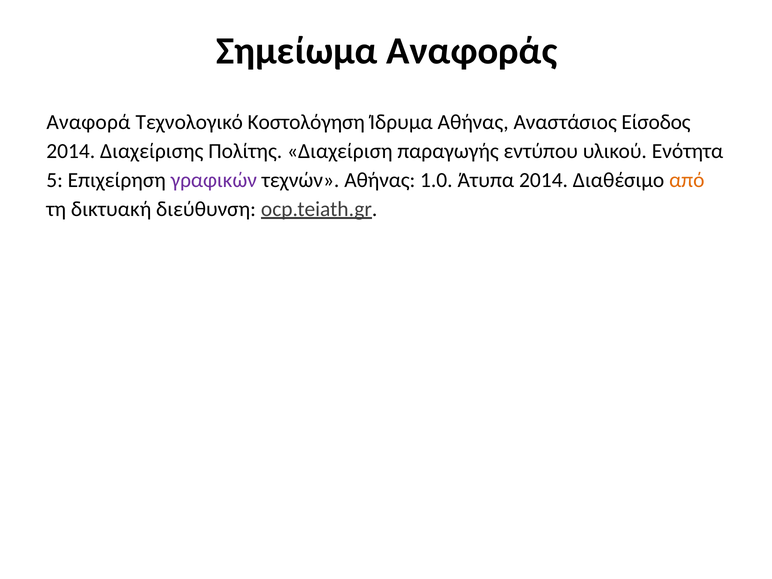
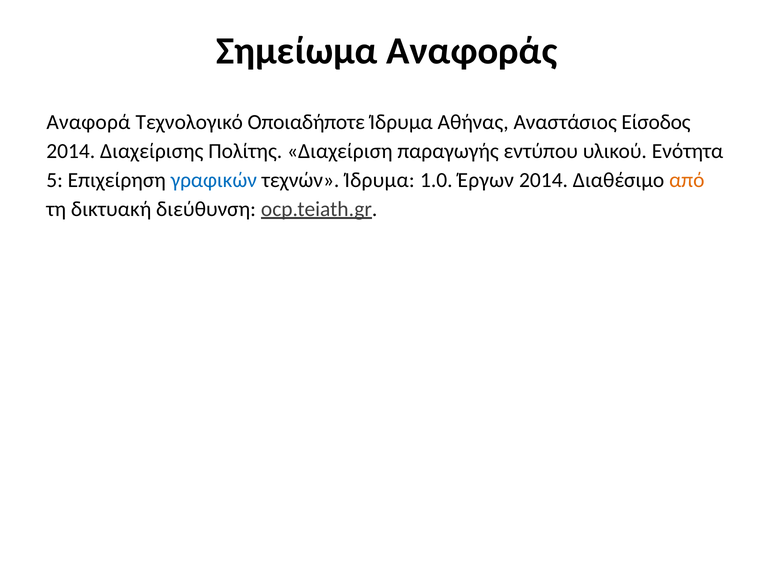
Κοστολόγηση: Κοστολόγηση -> Οποιαδήποτε (306, 122)
γραφικών colour: purple -> blue (214, 180)
τεχνών Αθήνας: Αθήνας -> Ίδρυμα (380, 180)
Άτυπα: Άτυπα -> Έργων (486, 180)
